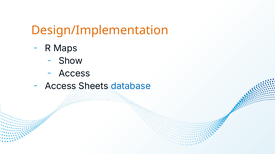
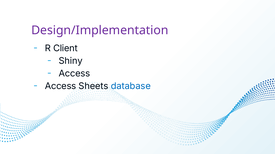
Design/Implementation colour: orange -> purple (100, 30)
Maps: Maps -> Client (65, 49)
Show: Show -> Shiny (71, 61)
